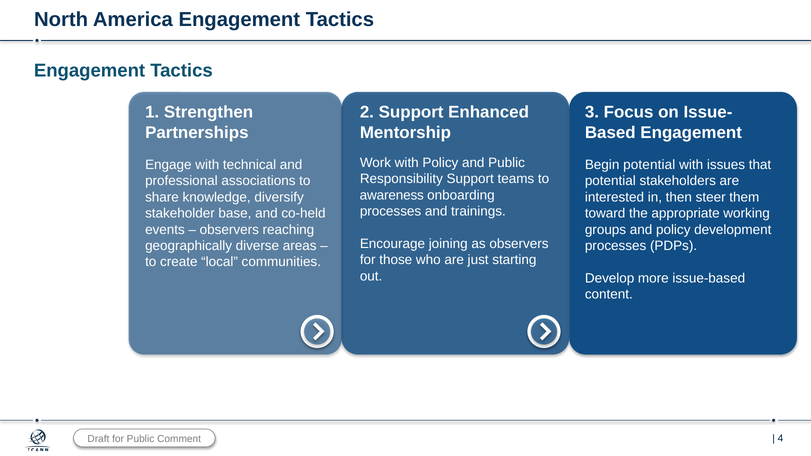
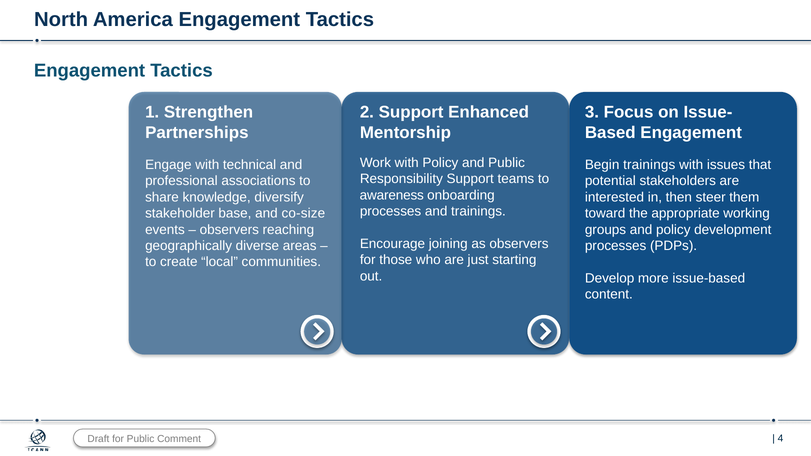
Begin potential: potential -> trainings (649, 165)
co-held: co-held -> co-size (303, 213)
